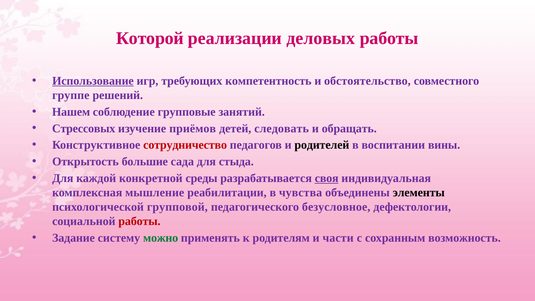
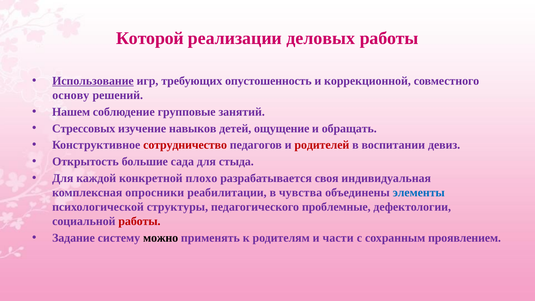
компетентность: компетентность -> опустошенность (268, 81)
обстоятельство: обстоятельство -> коррекционной (367, 81)
группе: группе -> основу (71, 95)
приёмов: приёмов -> навыков (193, 128)
следовать: следовать -> ощущение (282, 128)
родителей colour: black -> red (322, 145)
вины: вины -> девиз (444, 145)
среды: среды -> плохо (201, 178)
своя underline: present -> none (327, 178)
мышление: мышление -> опросники (155, 193)
элементы colour: black -> blue (419, 193)
групповой: групповой -> структуры (177, 207)
безусловное: безусловное -> проблемные (336, 207)
можно colour: green -> black (161, 238)
возможность: возможность -> проявлением (465, 238)
